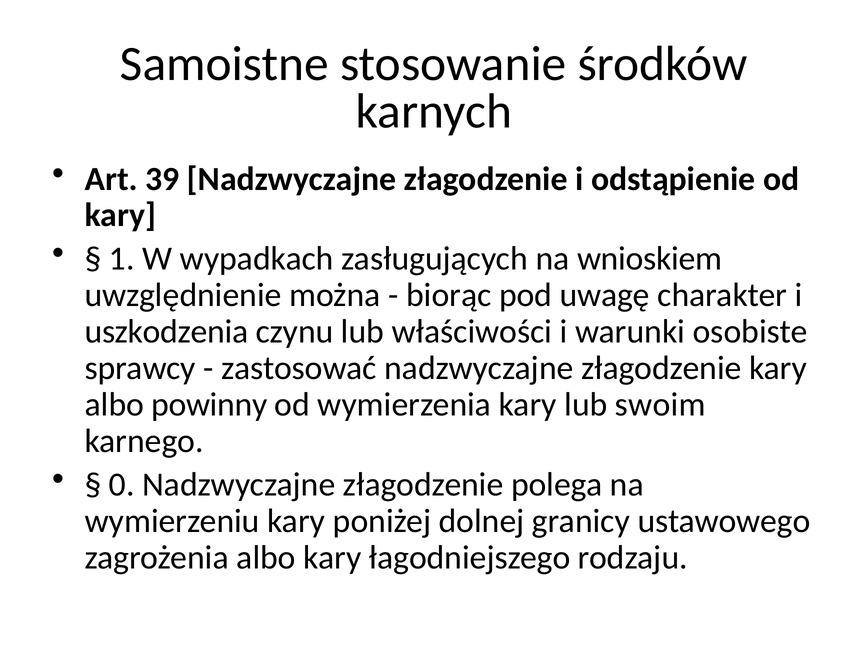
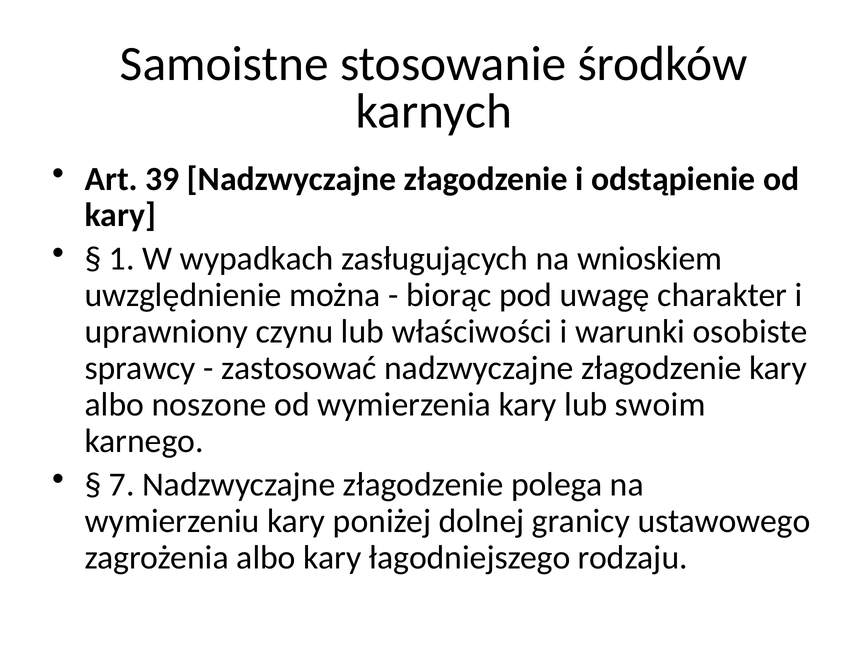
uszkodzenia: uszkodzenia -> uprawniony (166, 332)
powinny: powinny -> noszone (209, 405)
0: 0 -> 7 (122, 484)
